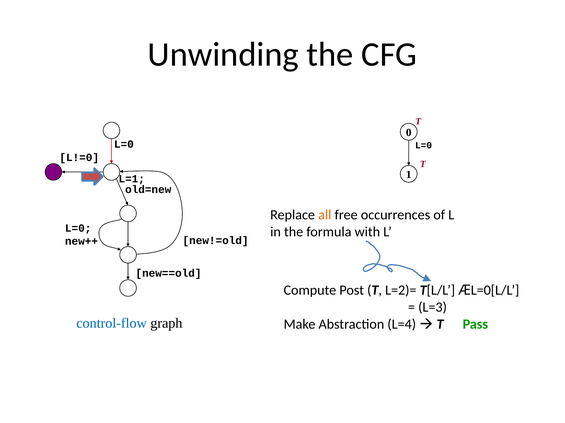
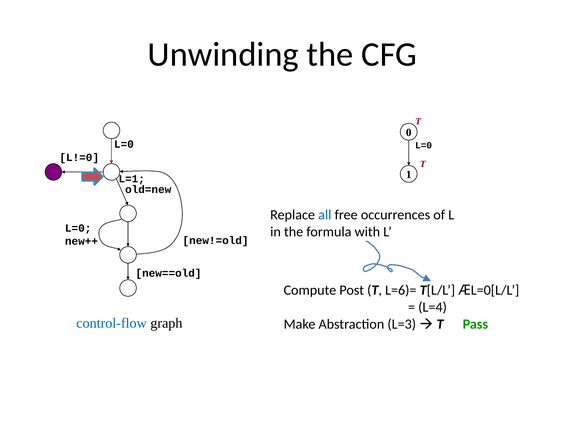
all colour: orange -> blue (325, 215)
L=2)=: L=2)= -> L=6)= (401, 291)
L=3: L=3 -> L=4 (433, 308)
L=4: L=4 -> L=3 (402, 325)
